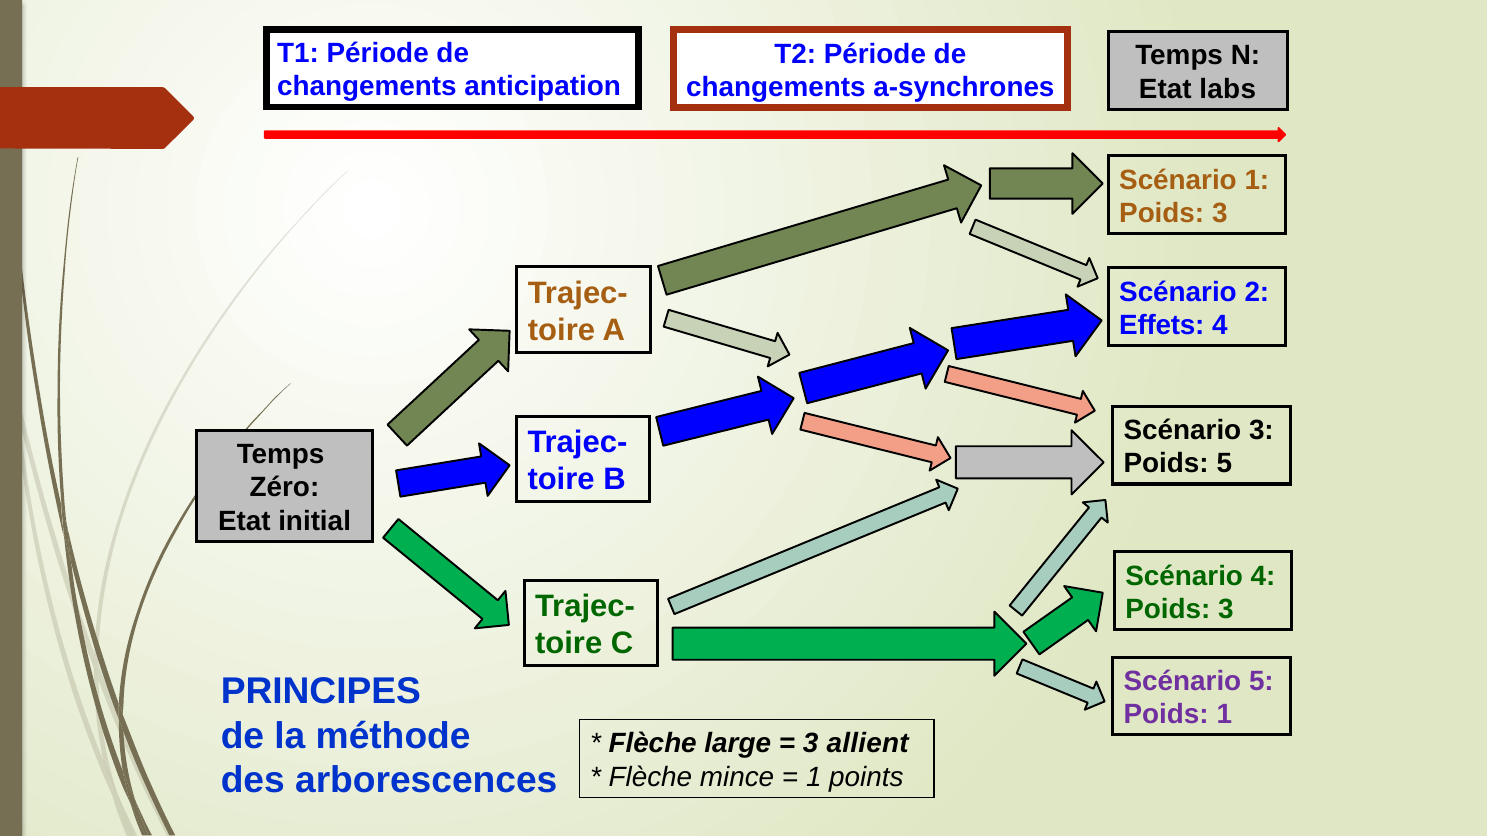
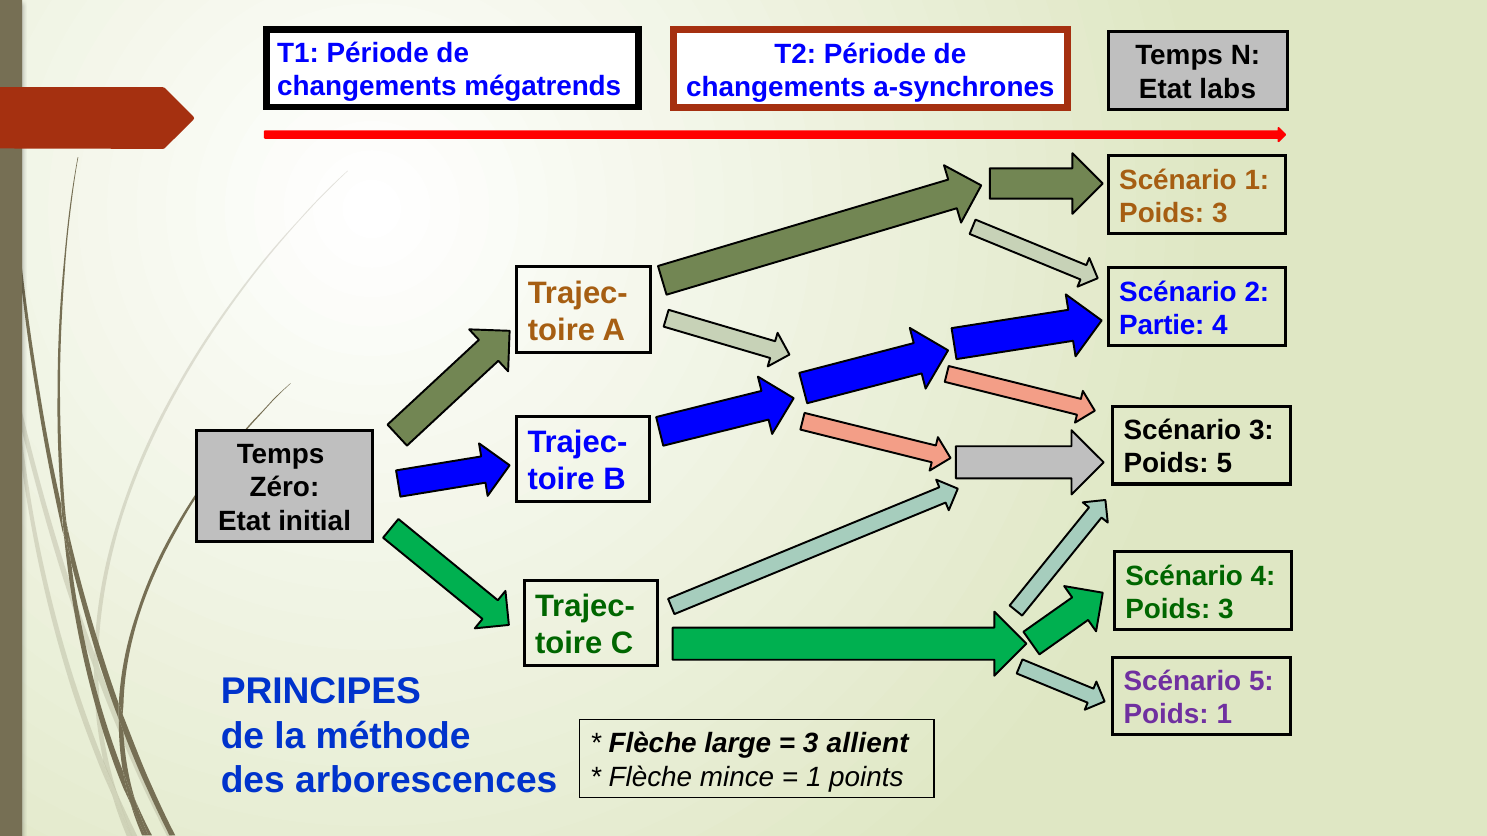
anticipation: anticipation -> mégatrends (543, 87)
Effets: Effets -> Partie (1162, 326)
